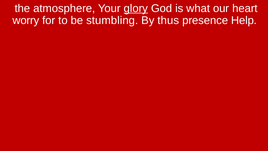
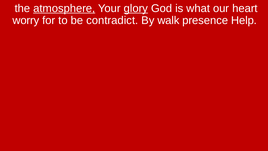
atmosphere underline: none -> present (64, 8)
stumbling: stumbling -> contradict (112, 20)
thus: thus -> walk (168, 20)
